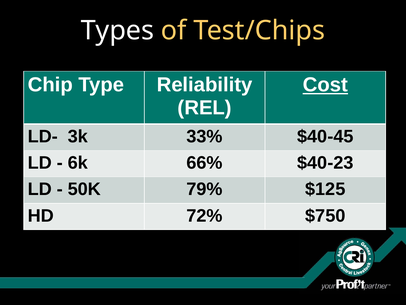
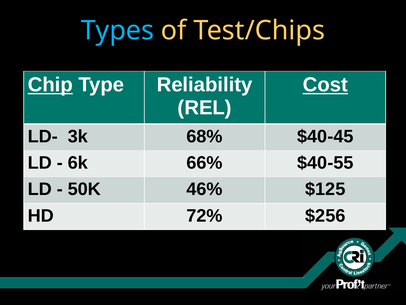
Types colour: white -> light blue (117, 31)
Chip underline: none -> present (50, 85)
33%: 33% -> 68% (205, 136)
$40-23: $40-23 -> $40-55 (325, 163)
79%: 79% -> 46% (205, 189)
$750: $750 -> $256 (325, 215)
